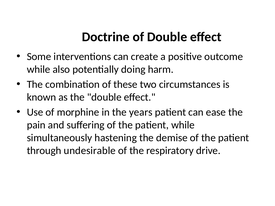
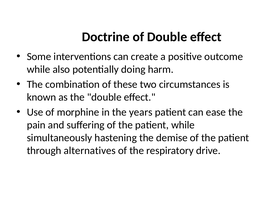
undesirable: undesirable -> alternatives (90, 151)
